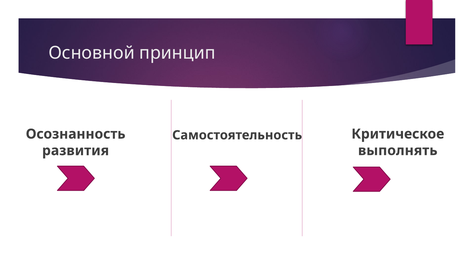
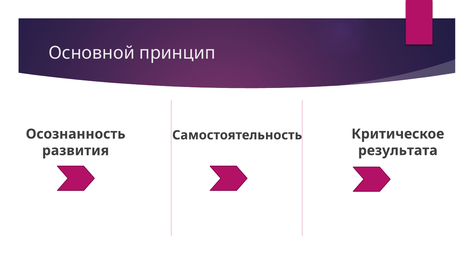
выполнять: выполнять -> результата (398, 150)
